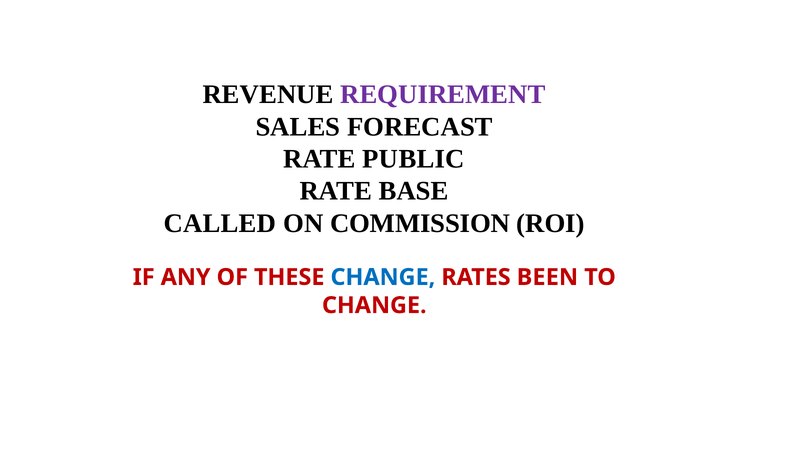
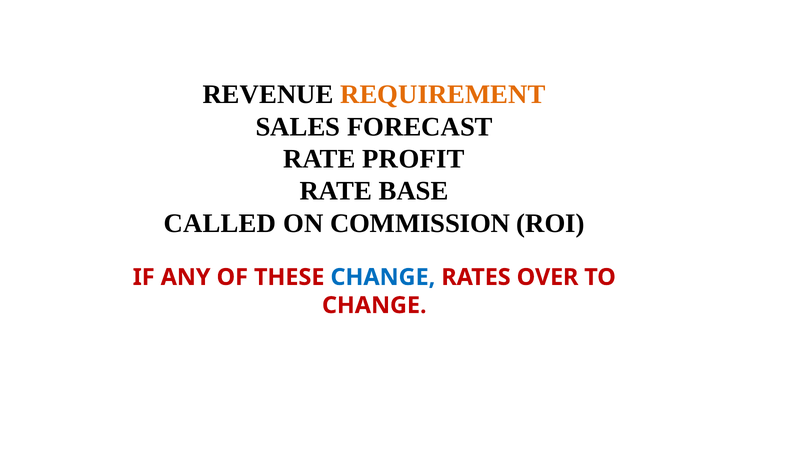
REQUIREMENT colour: purple -> orange (443, 94)
PUBLIC: PUBLIC -> PROFIT (414, 159)
BEEN: BEEN -> OVER (548, 277)
